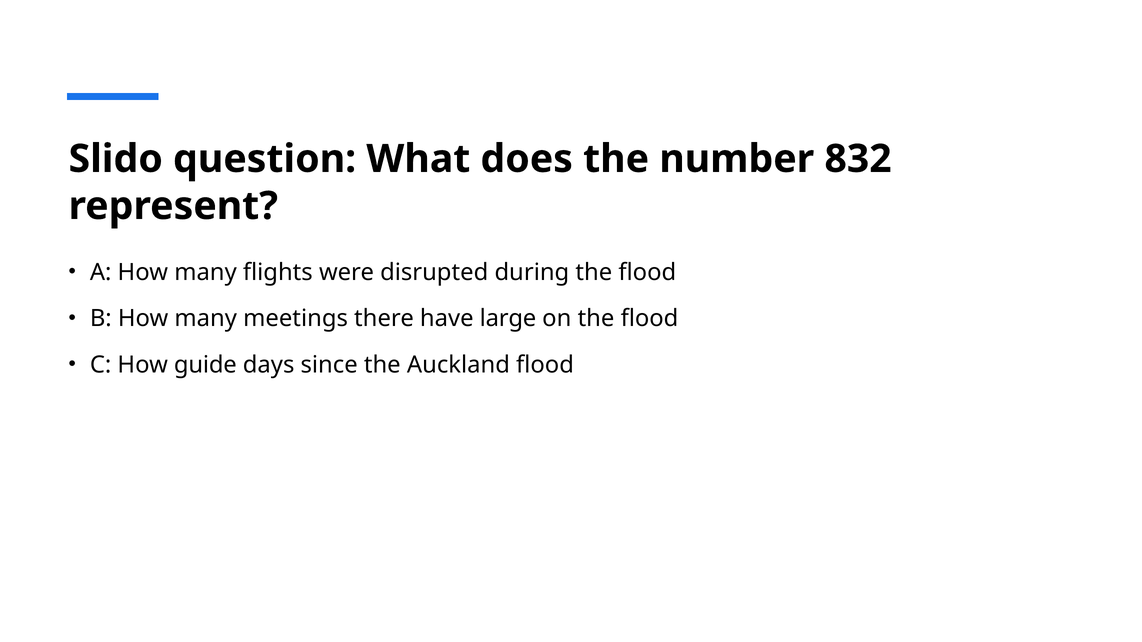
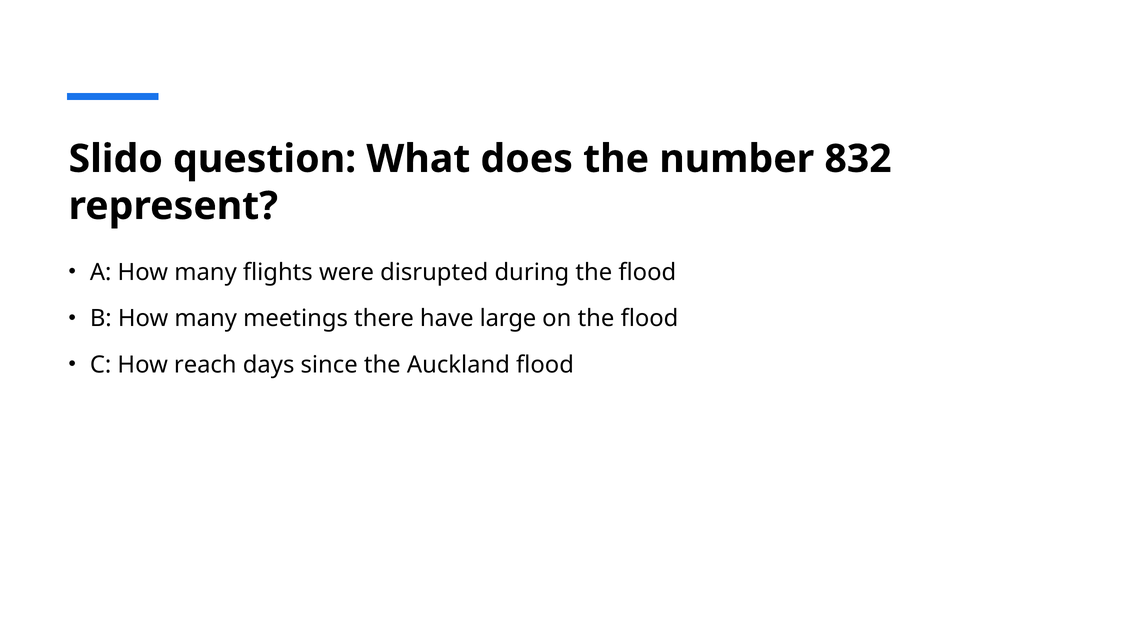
guide: guide -> reach (205, 365)
